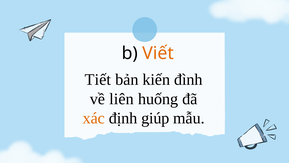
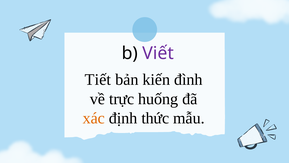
Viết colour: orange -> purple (158, 53)
liên: liên -> trực (122, 99)
giúp: giúp -> thức (155, 118)
